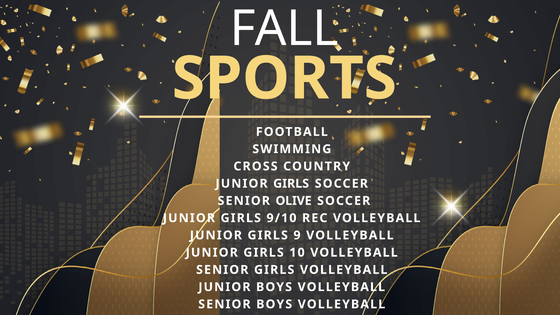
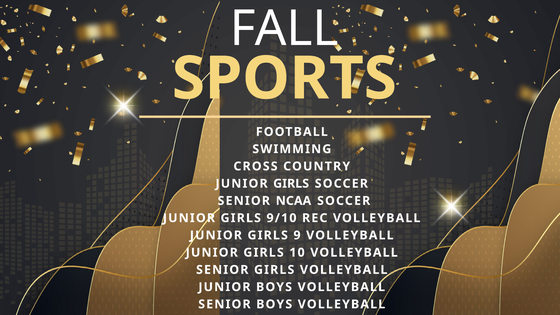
OLIVE: OLIVE -> NCAA (293, 201)
